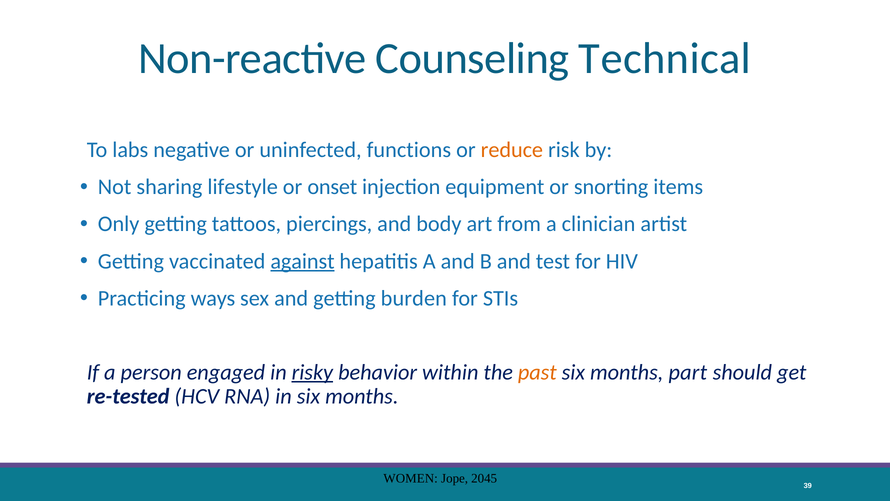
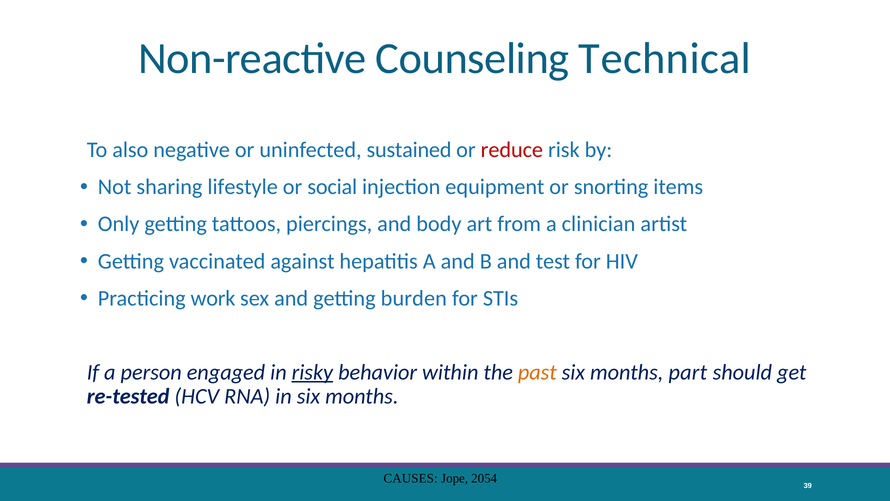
labs: labs -> also (130, 150)
functions: functions -> sustained (409, 150)
reduce colour: orange -> red (512, 150)
onset: onset -> social (332, 187)
against underline: present -> none (302, 261)
ways: ways -> work (213, 298)
WOMEN: WOMEN -> CAUSES (411, 478)
2045: 2045 -> 2054 (484, 478)
